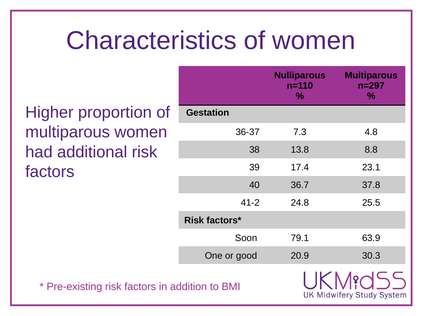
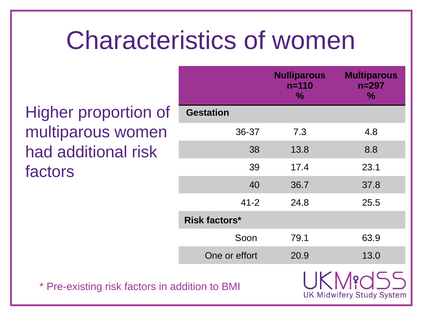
good: good -> effort (247, 256)
30.3: 30.3 -> 13.0 (371, 256)
